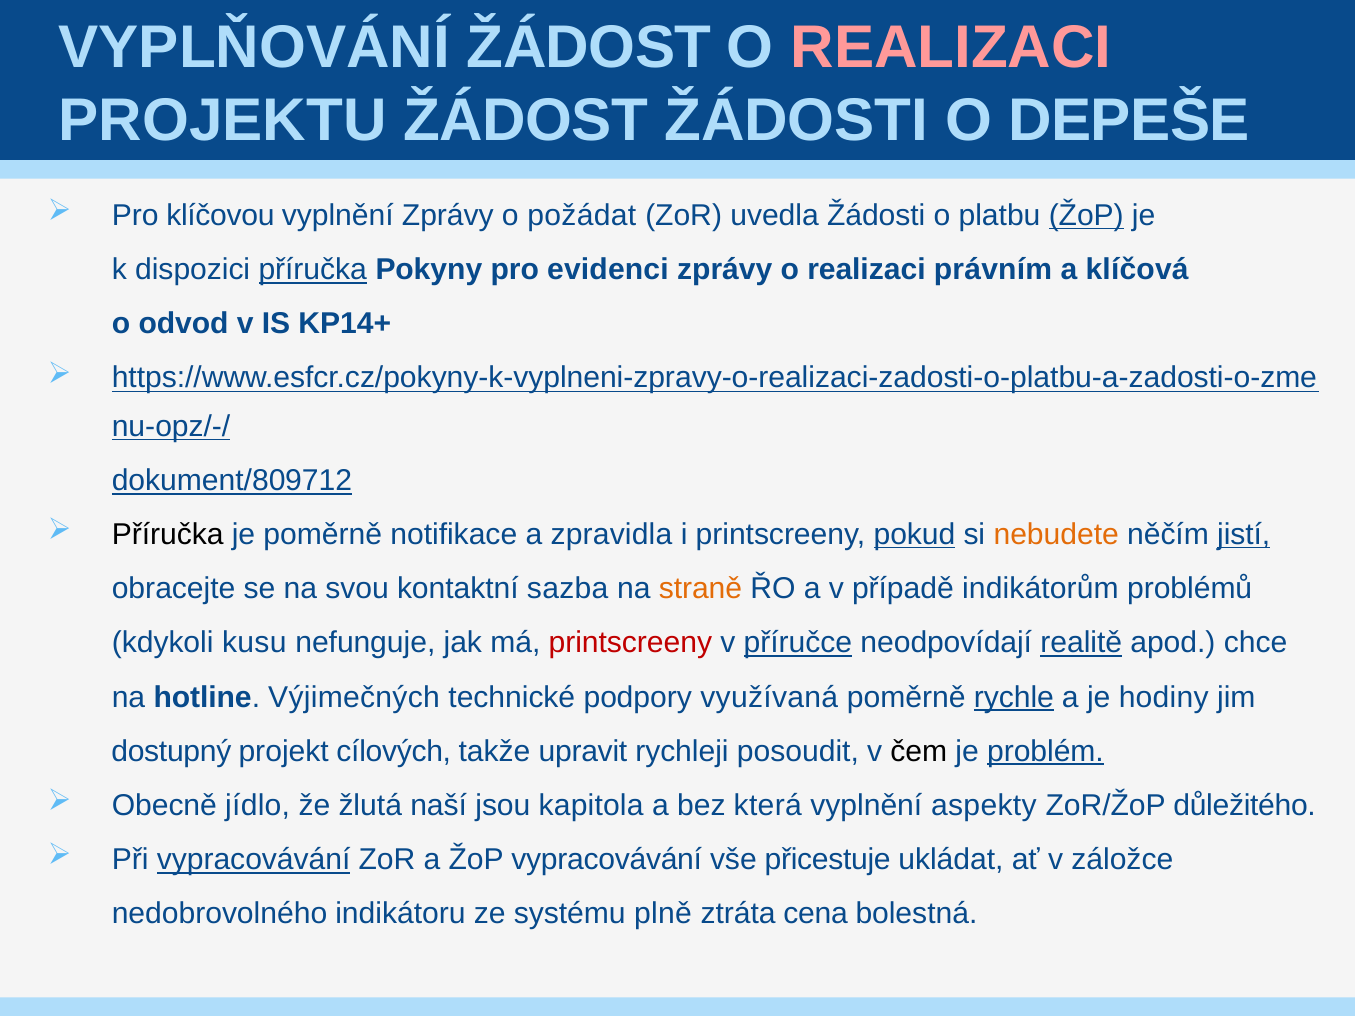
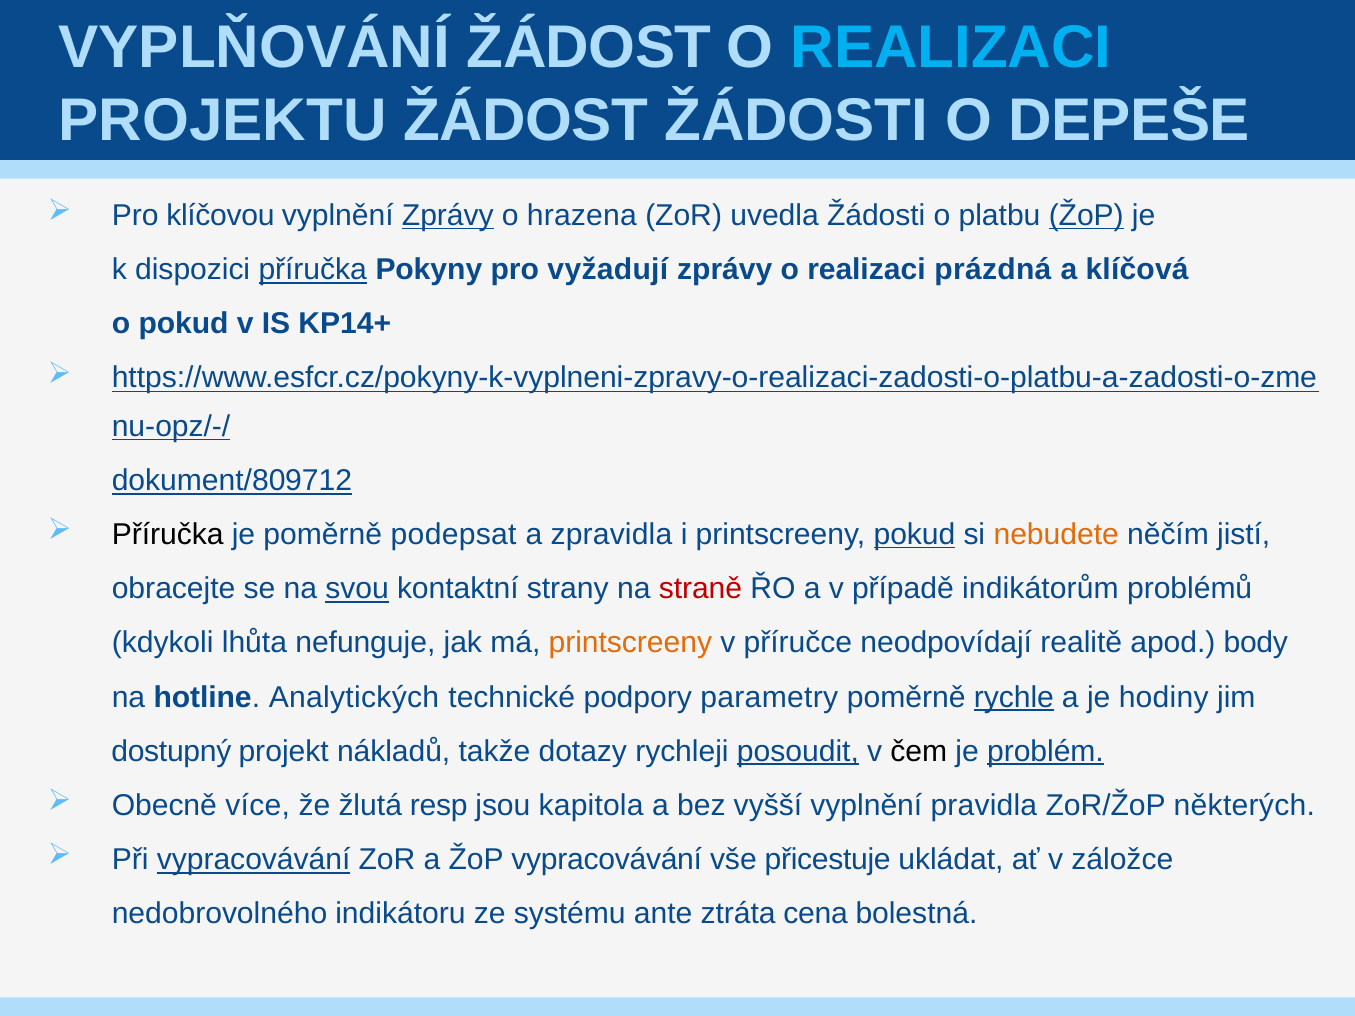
REALIZACI colour: pink -> light blue (951, 48)
Zprávy underline: none -> present (448, 216)
požádat: požádat -> hrazena (582, 216)
evidenci: evidenci -> vyžadují (608, 270)
právním: právním -> prázdná (993, 270)
o odvod: odvod -> pokud (184, 324)
notifikace: notifikace -> podepsat (454, 535)
jistí underline: present -> none (1244, 535)
svou underline: none -> present (357, 589)
sazba: sazba -> strany (568, 589)
straně colour: orange -> red (700, 589)
kusu: kusu -> lhůta (254, 643)
printscreeny colour: red -> orange (630, 643)
příručce underline: present -> none (798, 643)
realitě underline: present -> none (1081, 643)
chce: chce -> body (1256, 643)
Výjimečných: Výjimečných -> Analytických (354, 697)
využívaná: využívaná -> parametry (769, 697)
cílových: cílových -> nákladů (394, 752)
upravit: upravit -> dotazy (583, 752)
posoudit underline: none -> present (798, 752)
jídlo: jídlo -> více (258, 806)
naší: naší -> resp (439, 806)
která: která -> vyšší (768, 806)
aspekty: aspekty -> pravidla (984, 806)
důležitého: důležitého -> některých (1244, 806)
plně: plně -> ante (663, 914)
